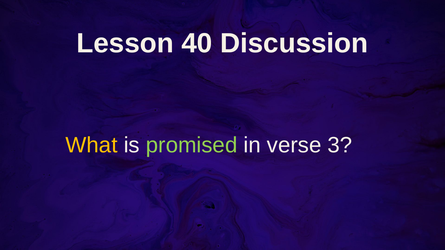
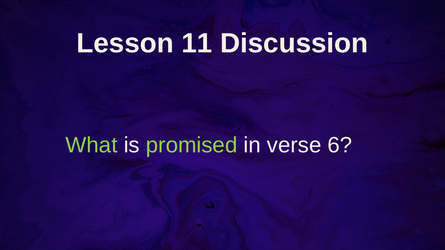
40: 40 -> 11 (197, 43)
What colour: yellow -> light green (92, 145)
3: 3 -> 6 (340, 145)
